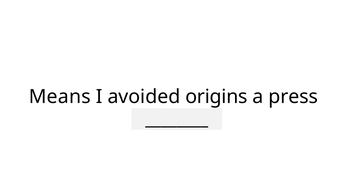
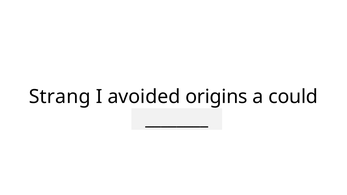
Means: Means -> Strang (60, 97)
press: press -> could (293, 97)
